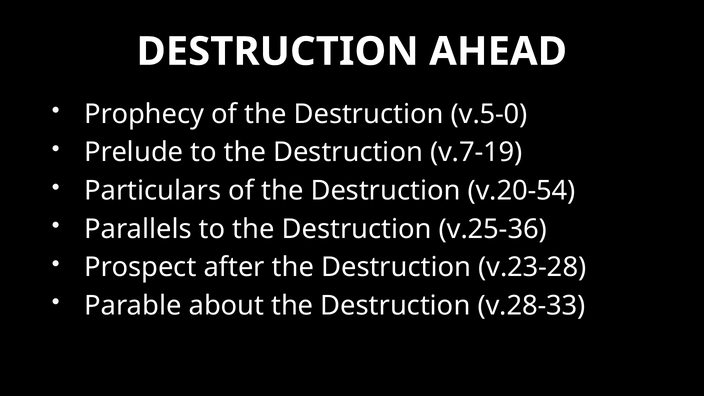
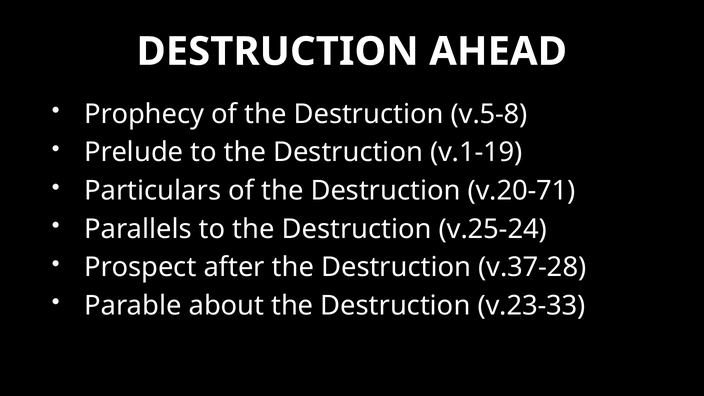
v.5-0: v.5-0 -> v.5-8 (489, 114)
v.7-19: v.7-19 -> v.1-19 (476, 152)
v.20-54: v.20-54 -> v.20-71 (522, 191)
v.25-36: v.25-36 -> v.25-24 (493, 229)
v.23-28: v.23-28 -> v.37-28 (532, 267)
v.28-33: v.28-33 -> v.23-33 (532, 306)
